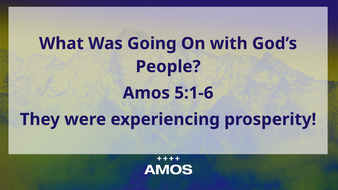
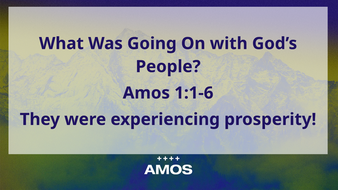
5:1-6: 5:1-6 -> 1:1-6 (194, 93)
